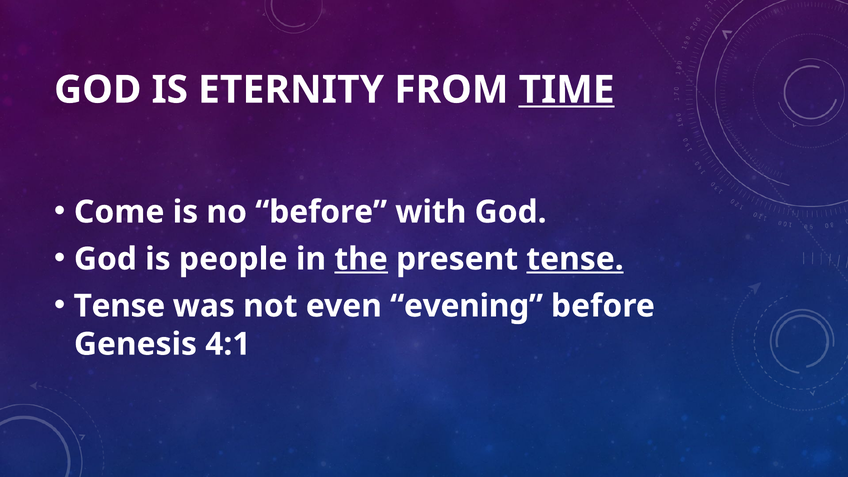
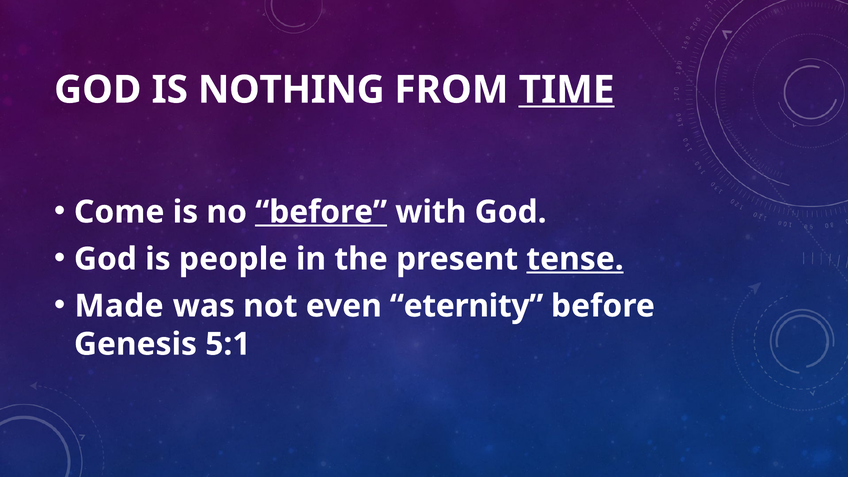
ETERNITY: ETERNITY -> NOTHING (291, 90)
before underline: none -> present (321, 212)
the underline: present -> none (361, 259)
Tense: Tense -> Made (119, 306)
evening: evening -> eternity (467, 306)
4:1: 4:1 -> 5:1 (228, 344)
